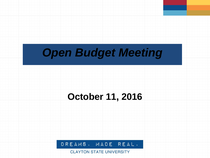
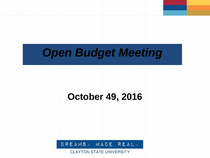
11: 11 -> 49 (112, 97)
